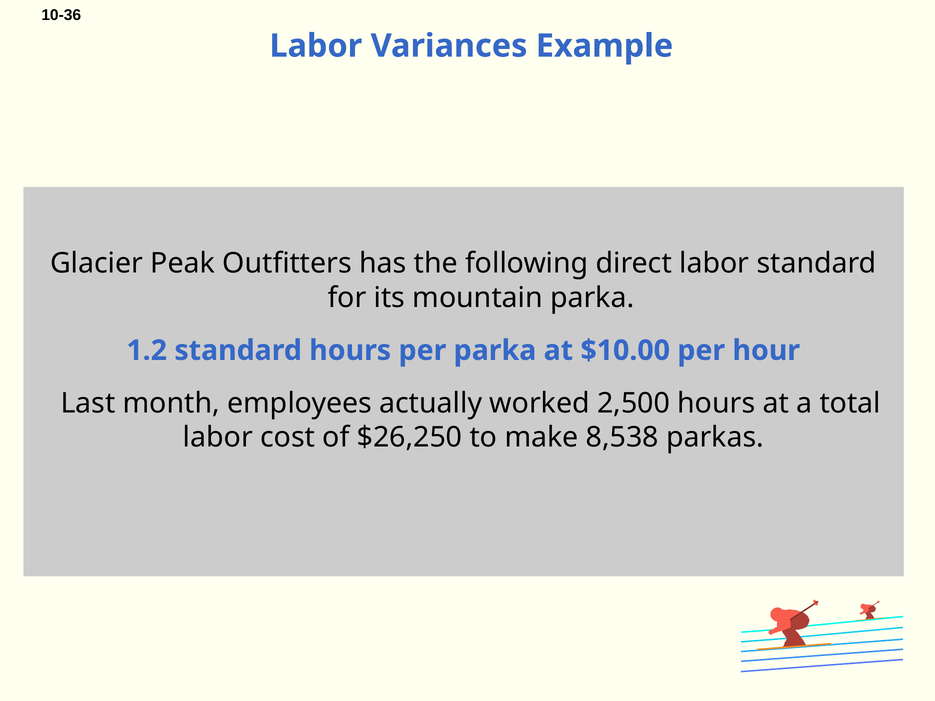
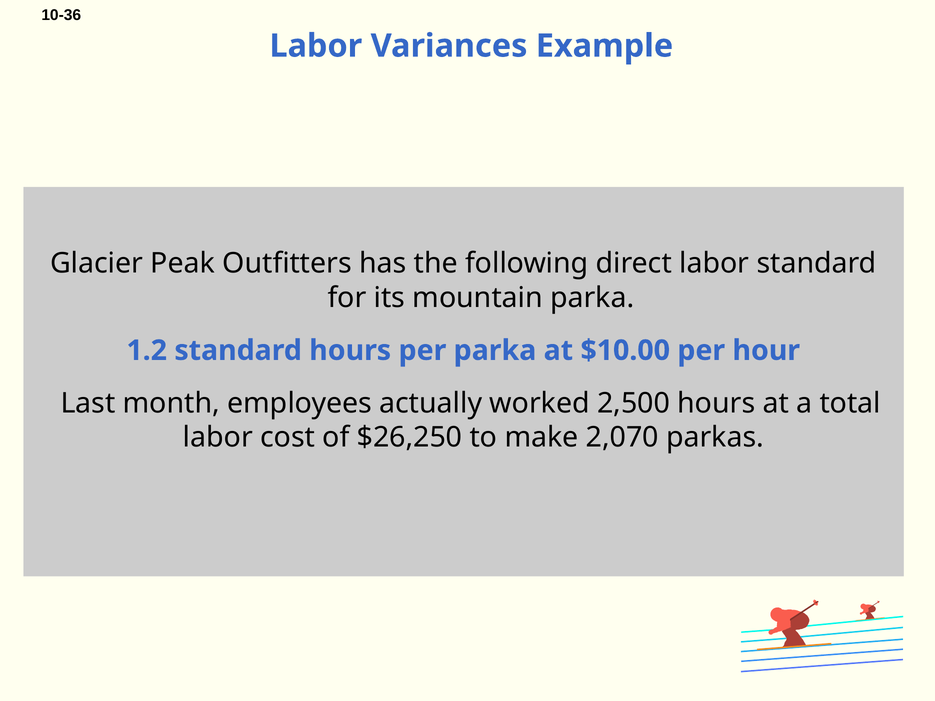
8,538: 8,538 -> 2,070 (622, 438)
